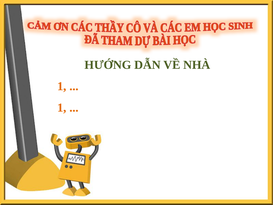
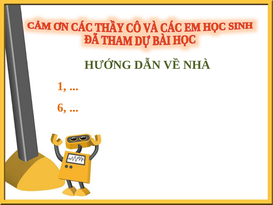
1: 1 -> 6 (62, 108)
